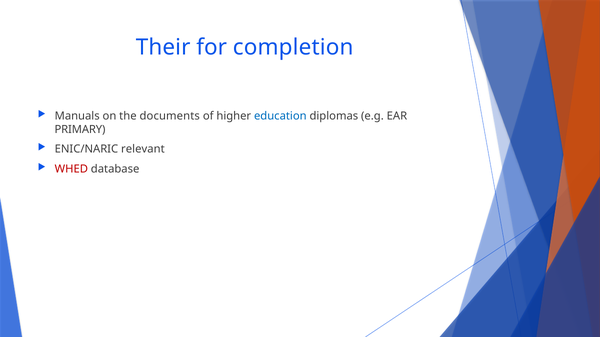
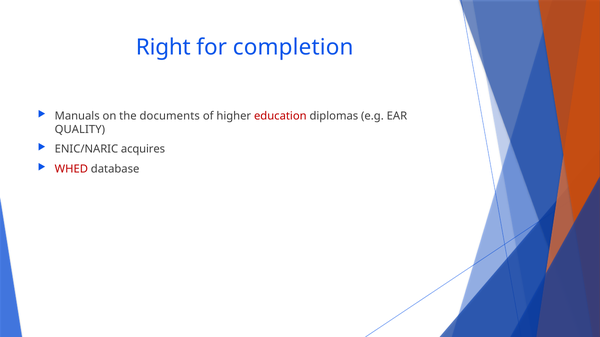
Their: Their -> Right (163, 47)
education colour: blue -> red (280, 116)
PRIMARY: PRIMARY -> QUALITY (80, 130)
relevant: relevant -> acquires (143, 149)
